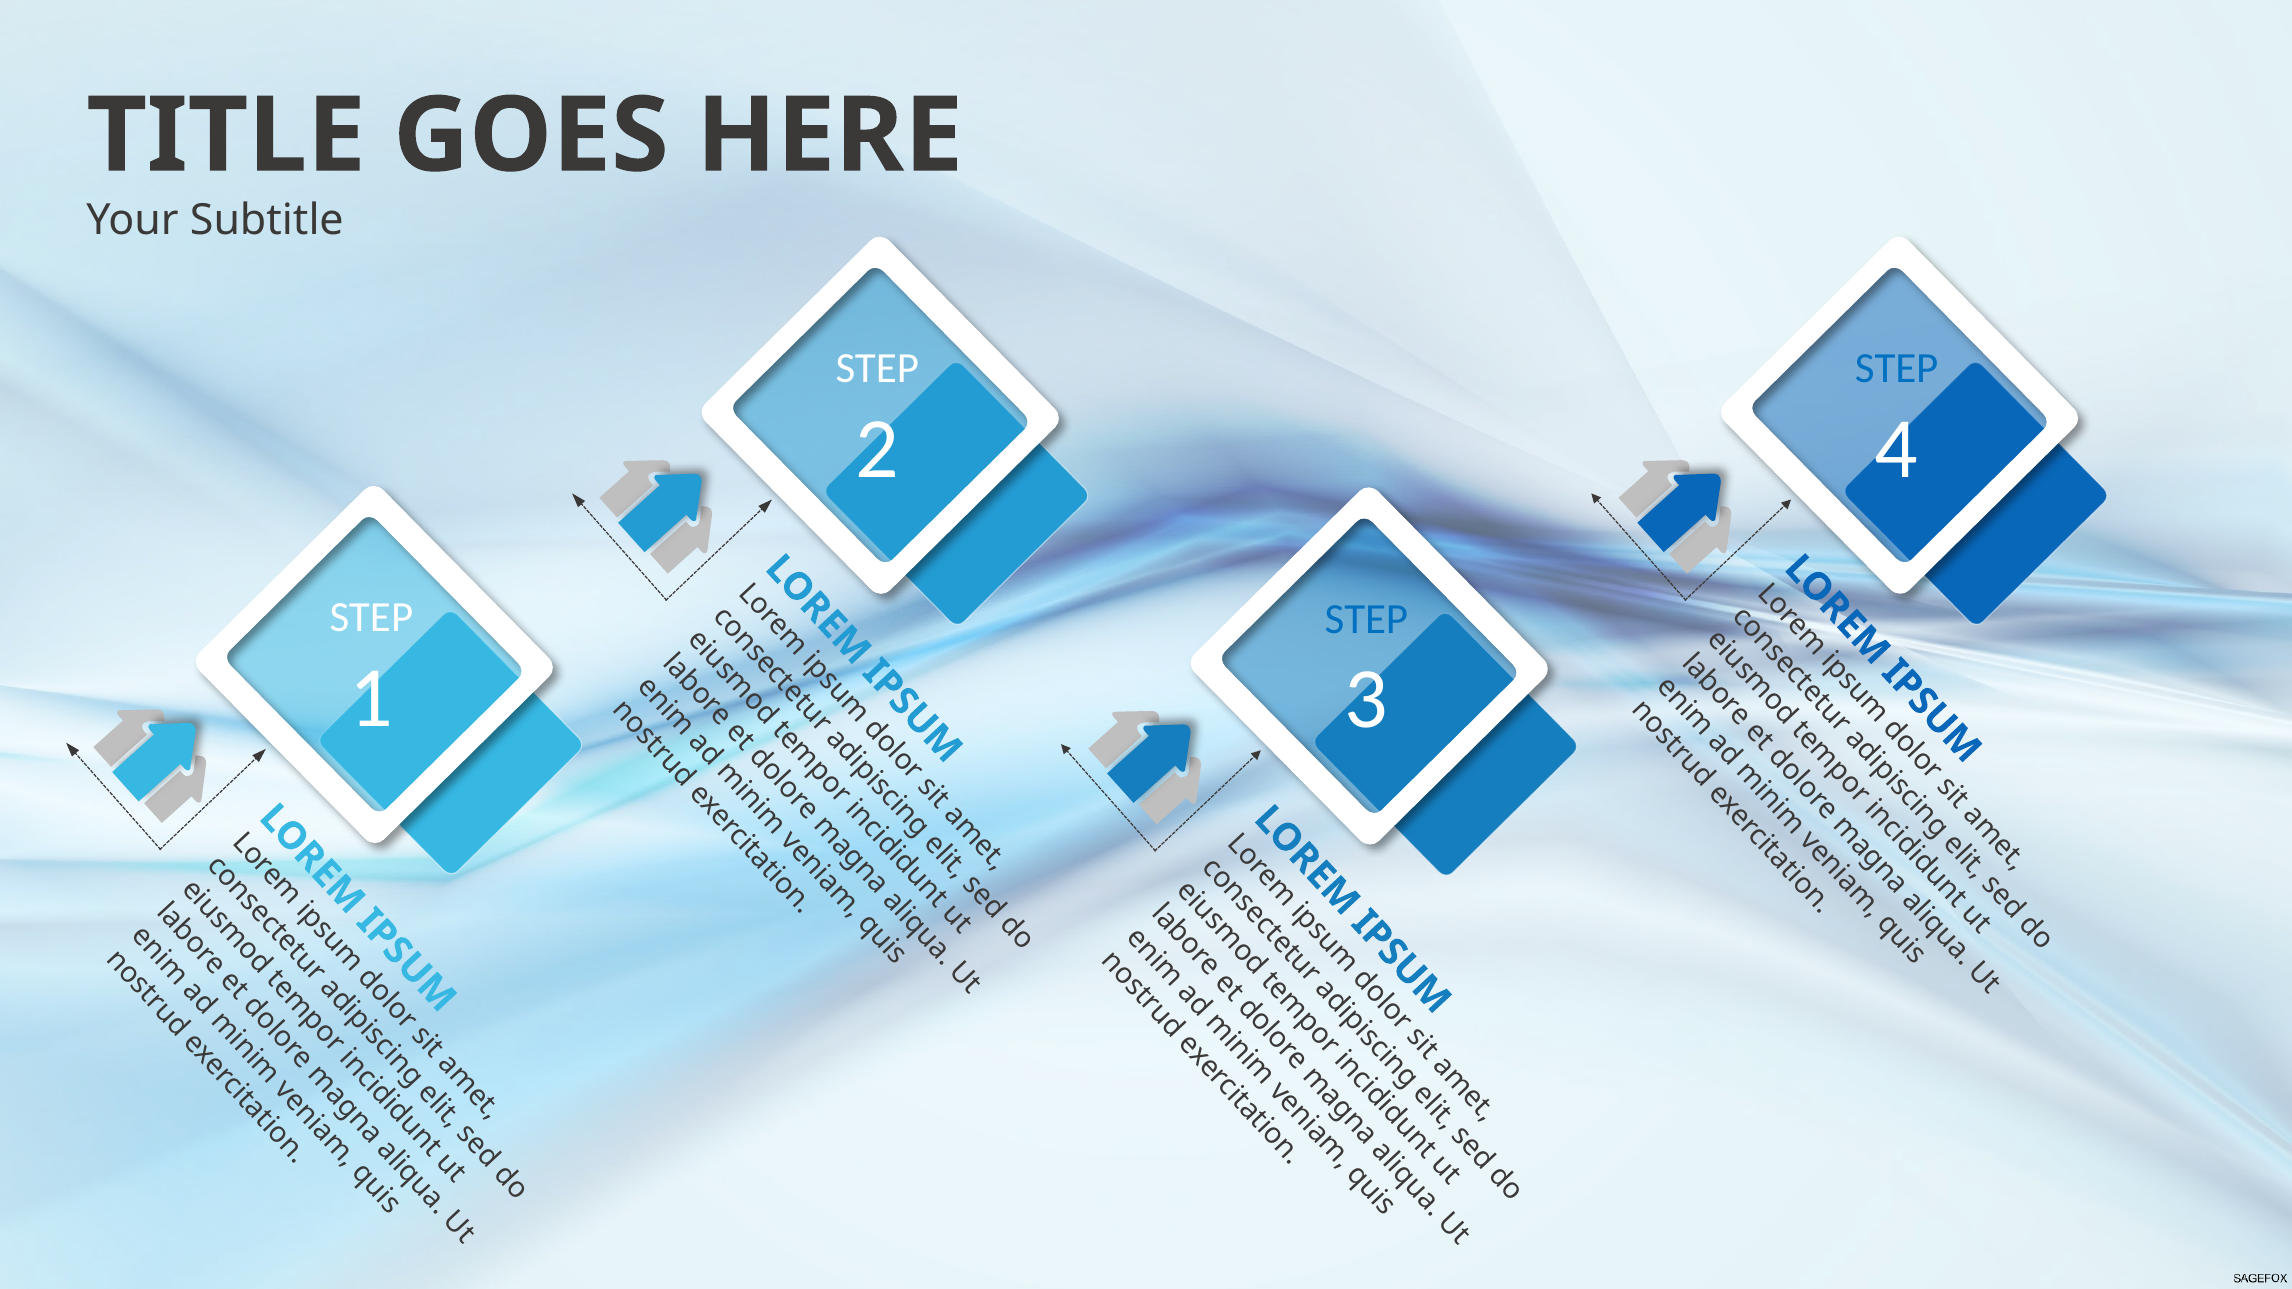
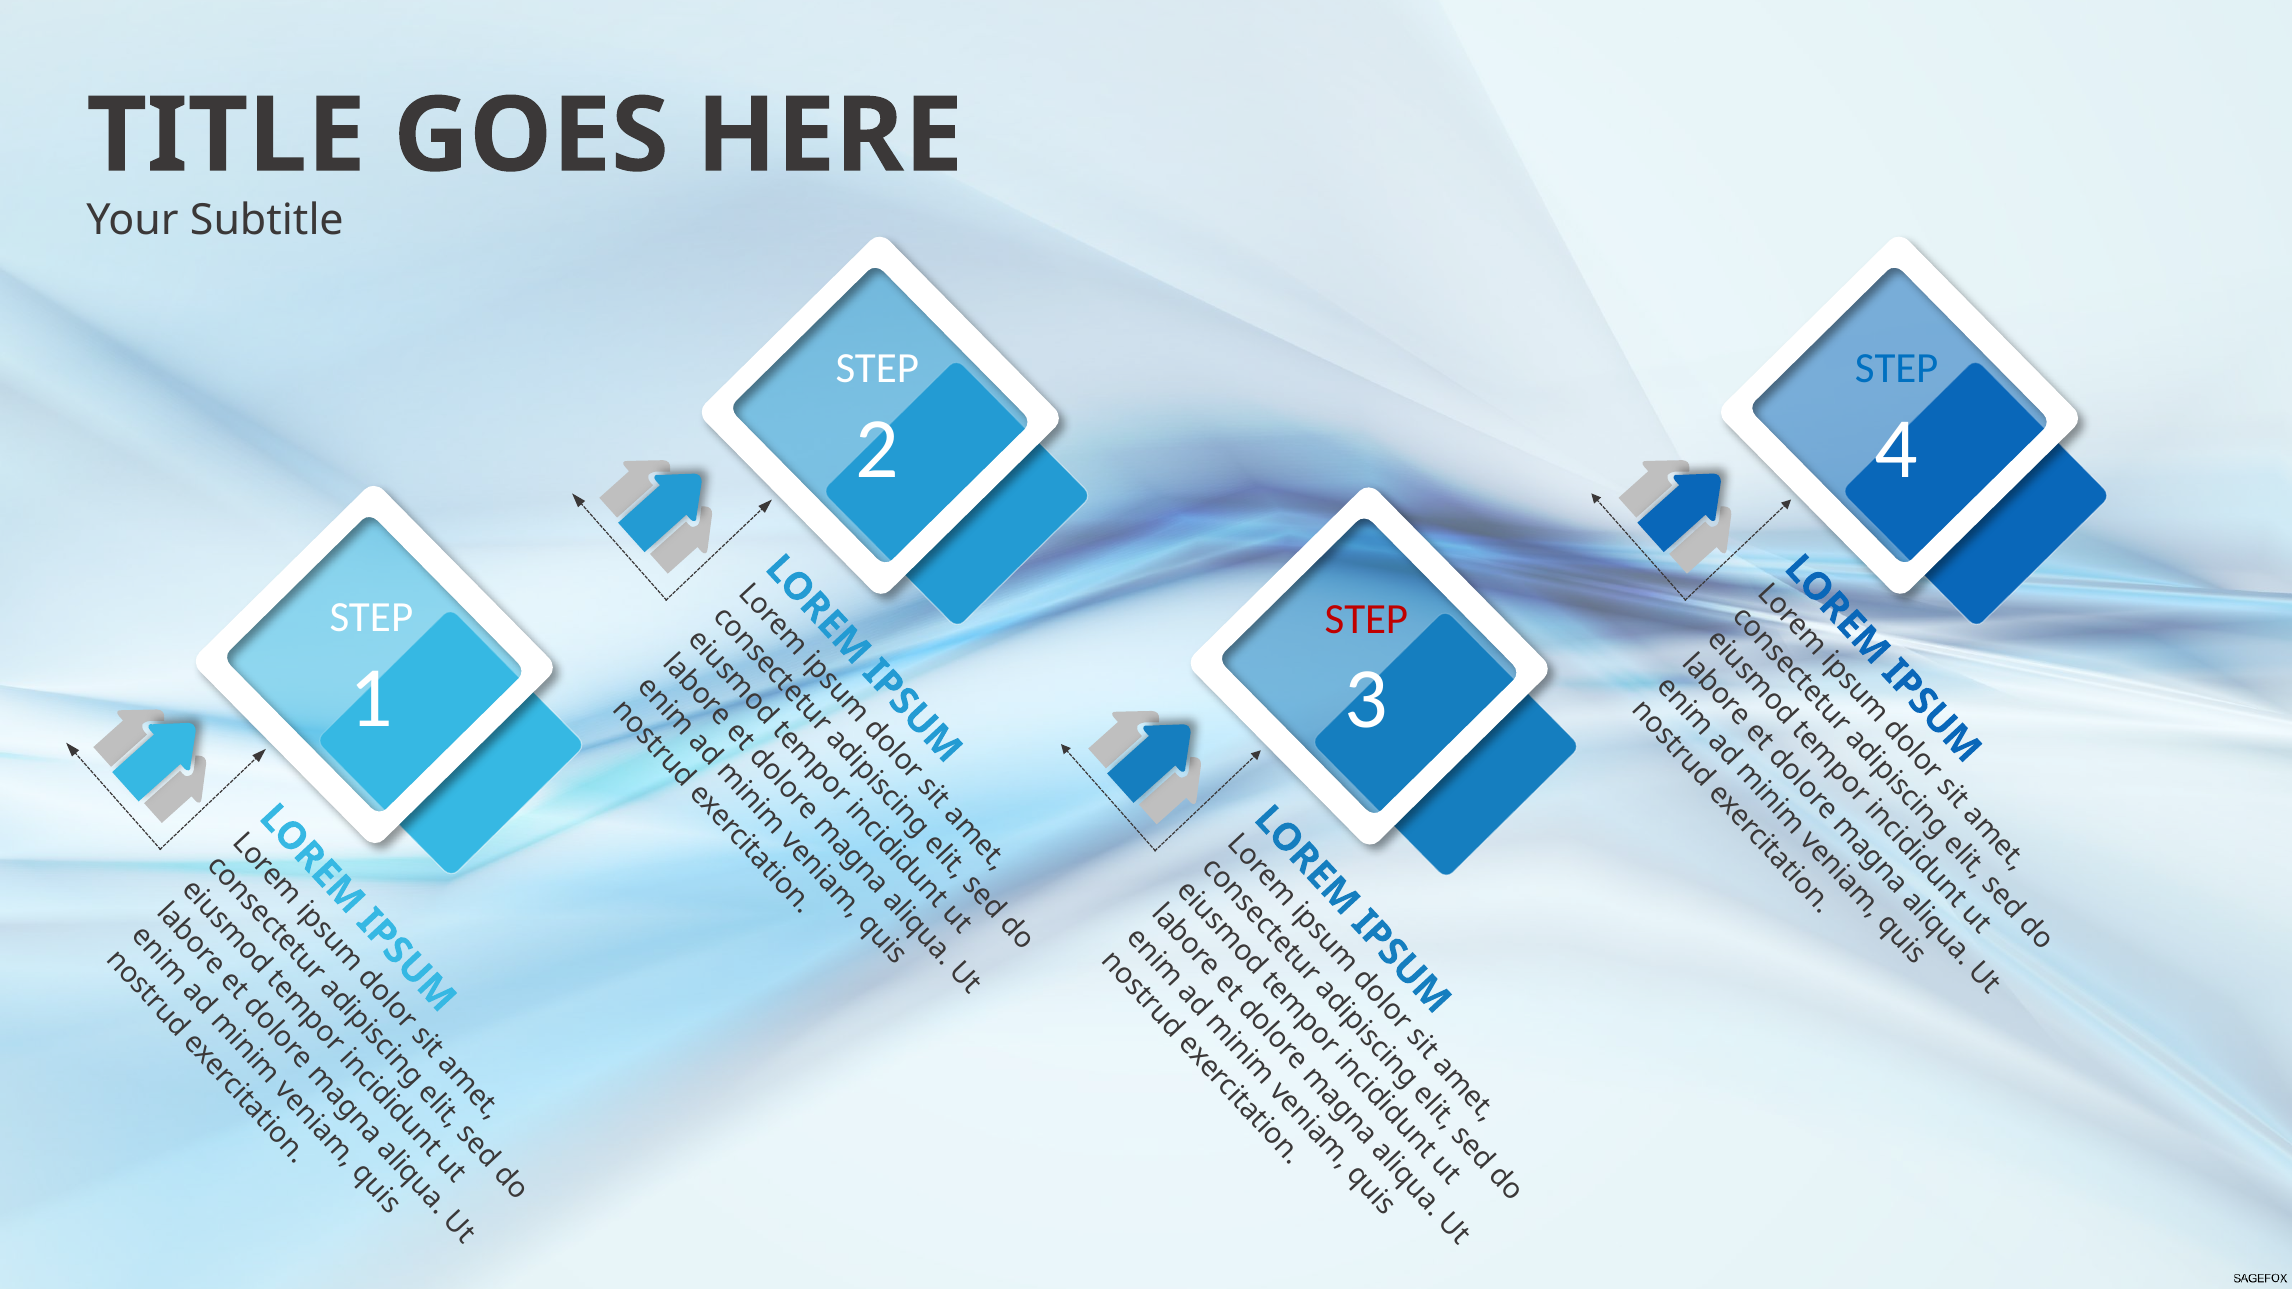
STEP colour: blue -> red (1366, 619)
